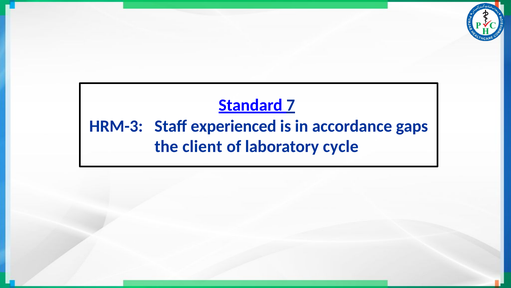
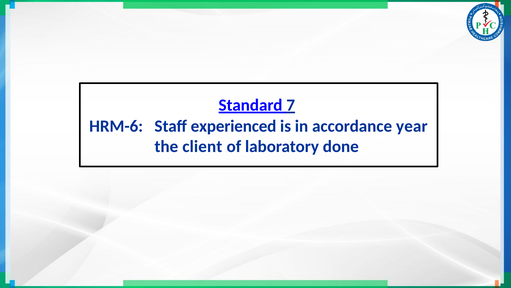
HRM-3: HRM-3 -> HRM-6 (116, 126)
gaps: gaps -> year (412, 126)
cycle: cycle -> done (341, 146)
